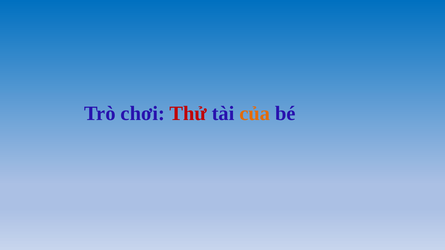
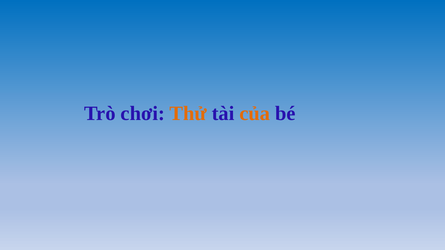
Thử colour: red -> orange (188, 114)
